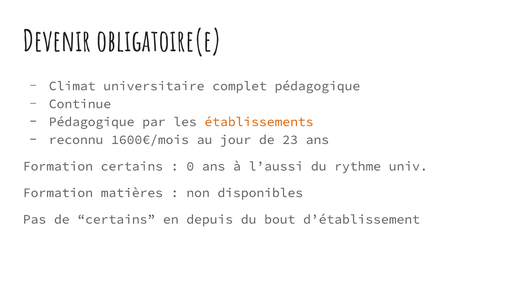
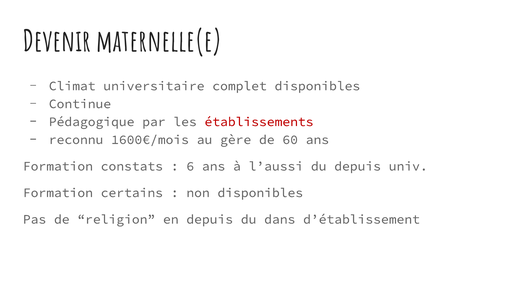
obligatoire(e: obligatoire(e -> maternelle(e (159, 42)
complet pédagogique: pédagogique -> disponibles (317, 86)
établissements colour: orange -> red (259, 122)
jour: jour -> gère (236, 140)
23: 23 -> 60 (290, 140)
Formation certains: certains -> constats (132, 166)
0: 0 -> 6 (190, 166)
du rythme: rythme -> depuis (358, 166)
matières: matières -> certains (132, 193)
de certains: certains -> religion (116, 219)
bout: bout -> dans (280, 219)
